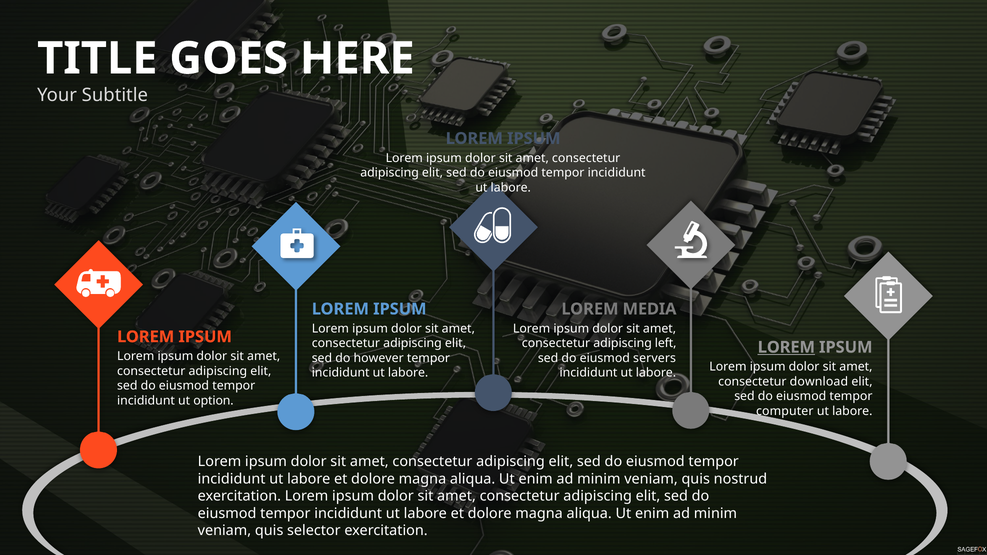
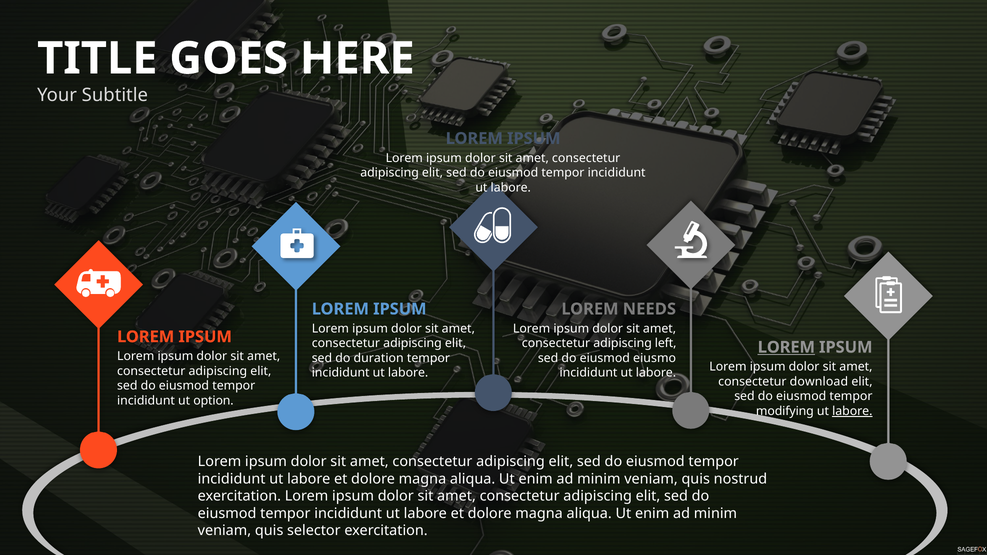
MEDIA: MEDIA -> NEEDS (649, 309)
however: however -> duration (379, 358)
servers: servers -> eiusmo (655, 358)
computer: computer -> modifying (785, 411)
labore underline: none -> present (852, 411)
